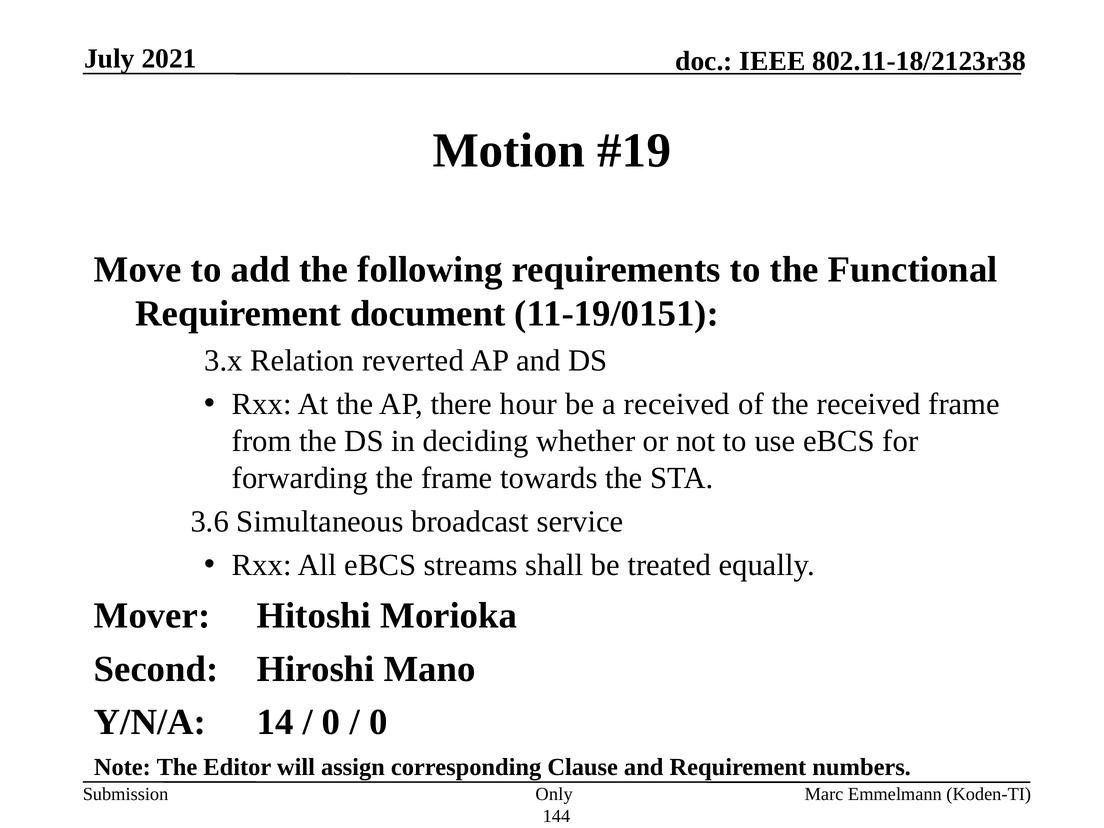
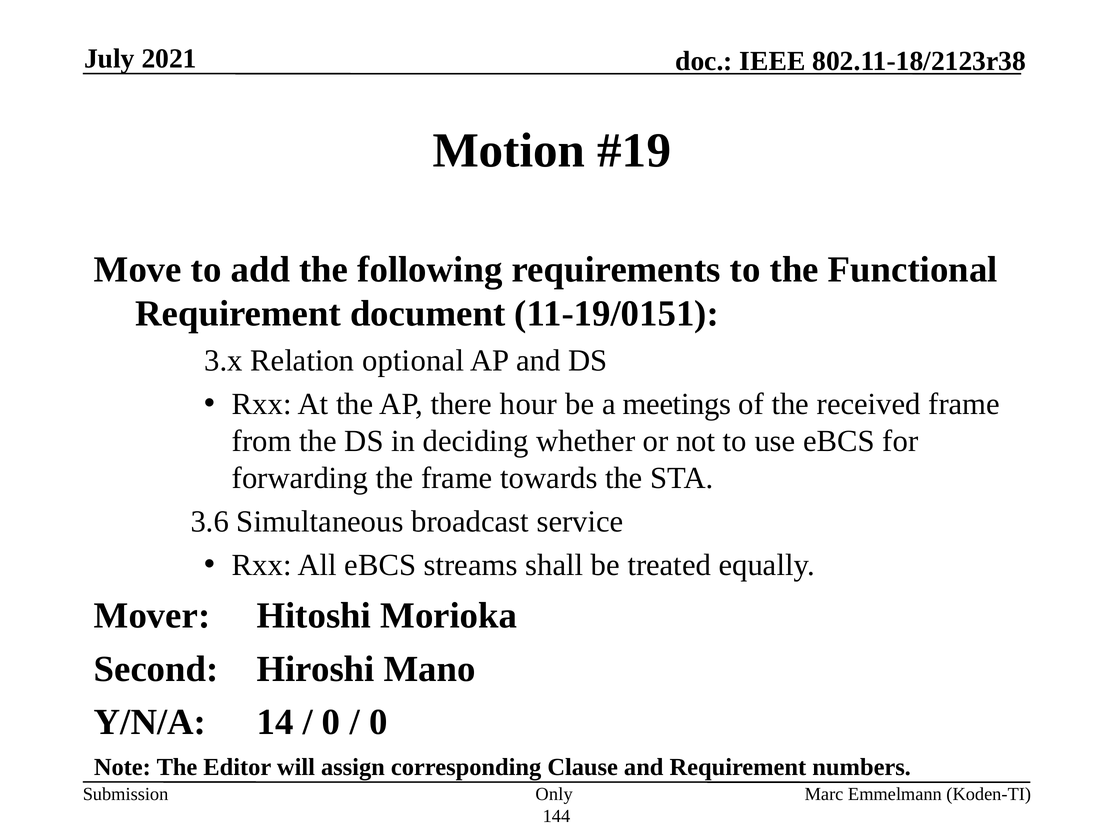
reverted: reverted -> optional (413, 361)
a received: received -> meetings (677, 404)
